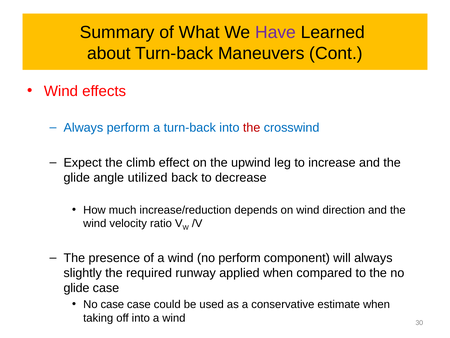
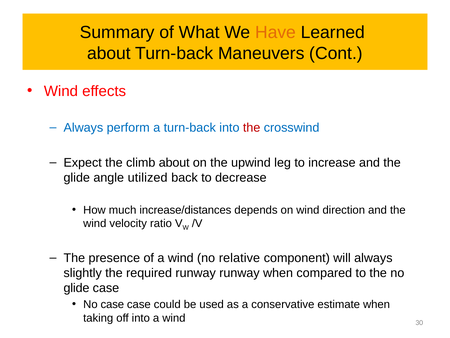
Have colour: purple -> orange (276, 32)
climb effect: effect -> about (174, 162)
increase/reduction: increase/reduction -> increase/distances (185, 210)
no perform: perform -> relative (239, 258)
runway applied: applied -> runway (239, 273)
